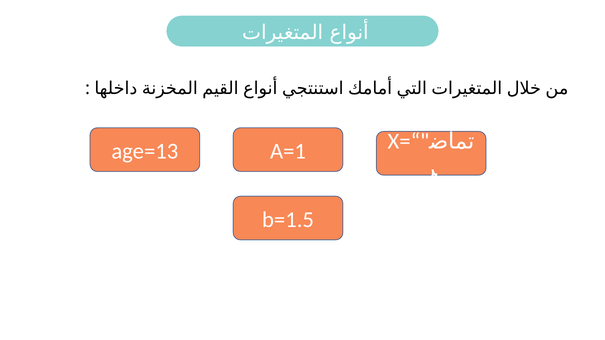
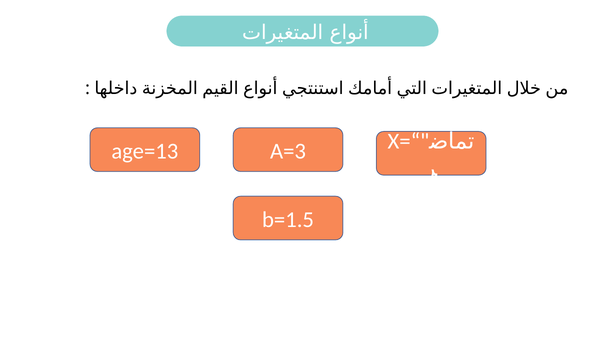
A=1: A=1 -> A=3 (288, 151)
